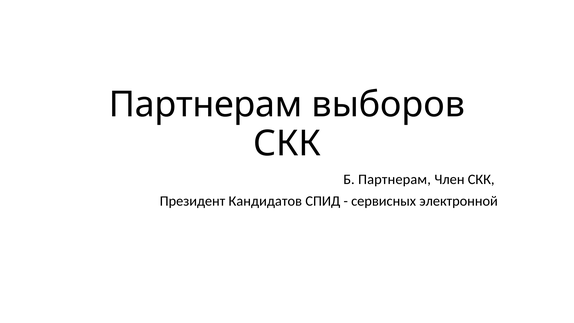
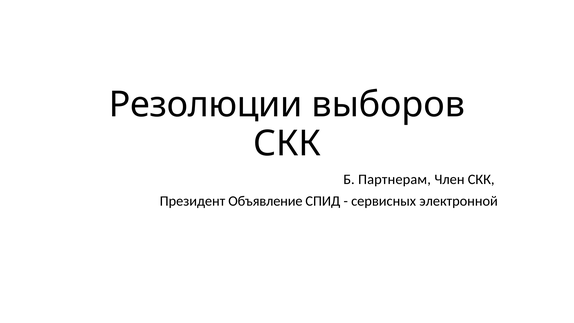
Партнерам: Партнерам -> Резолюции (206, 105)
Кандидатов: Кандидатов -> Объявление (265, 201)
